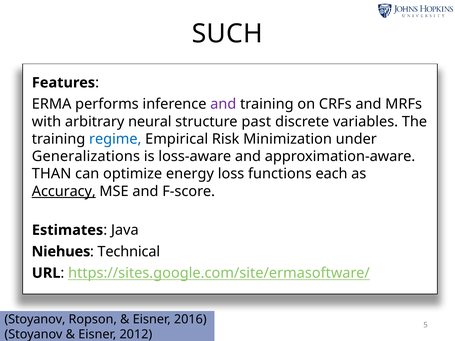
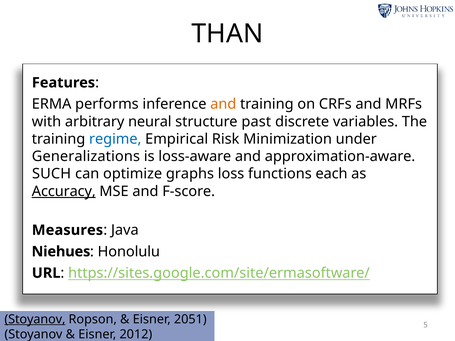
SUCH: SUCH -> THAN (227, 34)
and colour: purple -> orange (223, 104)
THAN: THAN -> SUCH (52, 174)
energy: energy -> graphs (190, 174)
Estimates: Estimates -> Measures (67, 230)
Technical: Technical -> Honolulu (129, 252)
Stoyanov underline: none -> present (35, 320)
2016: 2016 -> 2051 (190, 320)
